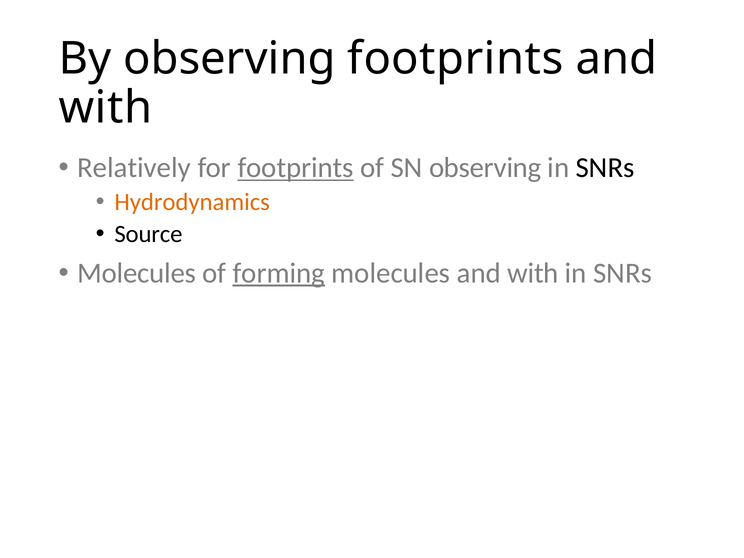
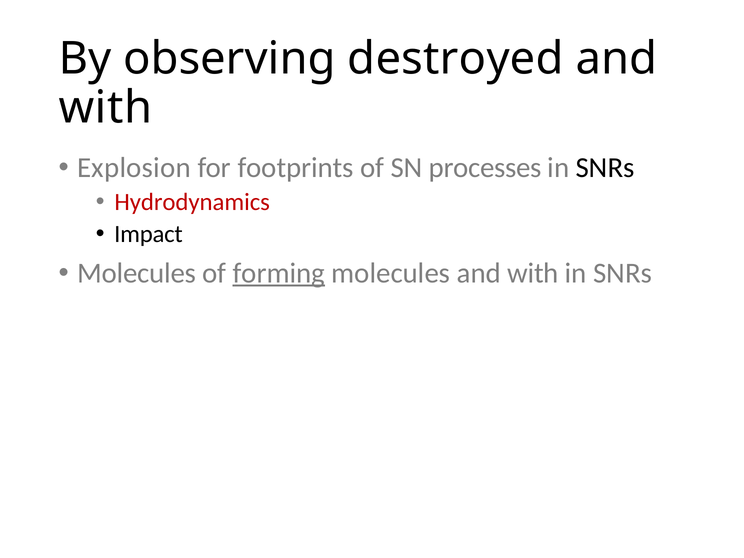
observing footprints: footprints -> destroyed (456, 59)
Relatively: Relatively -> Explosion (134, 168)
footprints underline: present -> none (296, 168)
SN observing: observing -> processes (485, 168)
Hydrodynamics colour: orange -> red (192, 202)
Source: Source -> Impact (148, 234)
